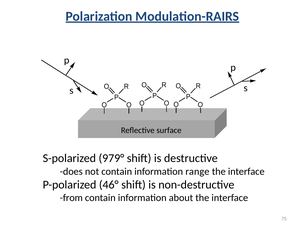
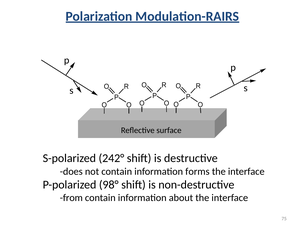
979°: 979° -> 242° (111, 158)
range: range -> forms (197, 171)
46°: 46° -> 98° (109, 185)
